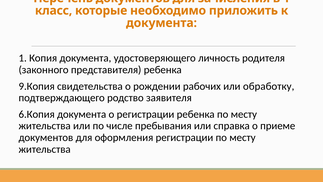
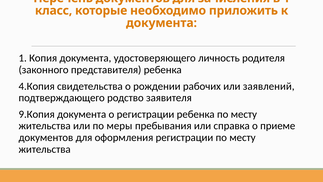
9.Копия: 9.Копия -> 4.Копия (37, 86)
обработку: обработку -> заявлений (269, 86)
6.Копия: 6.Копия -> 9.Копия (37, 114)
числе: числе -> меры (119, 126)
